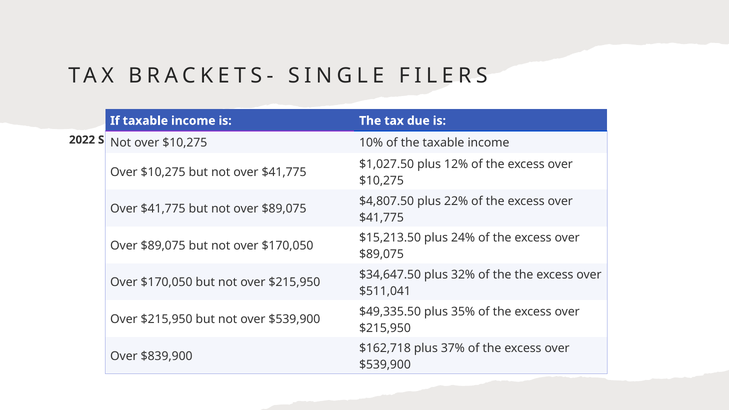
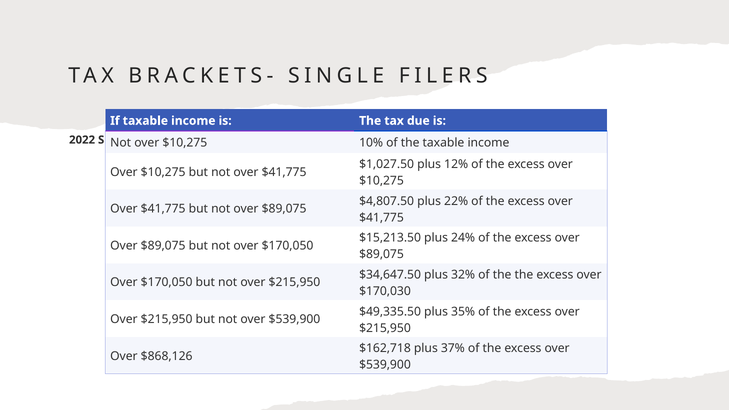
$511,041: $511,041 -> $170,030 (385, 291)
$839,900: $839,900 -> $868,126 (167, 356)
